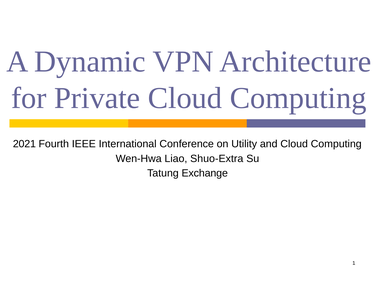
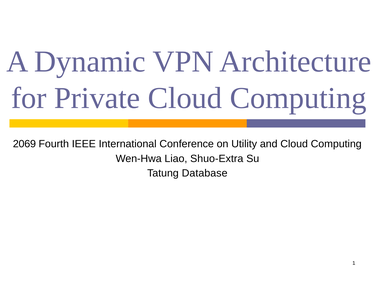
2021: 2021 -> 2069 (24, 144)
Exchange: Exchange -> Database (205, 174)
